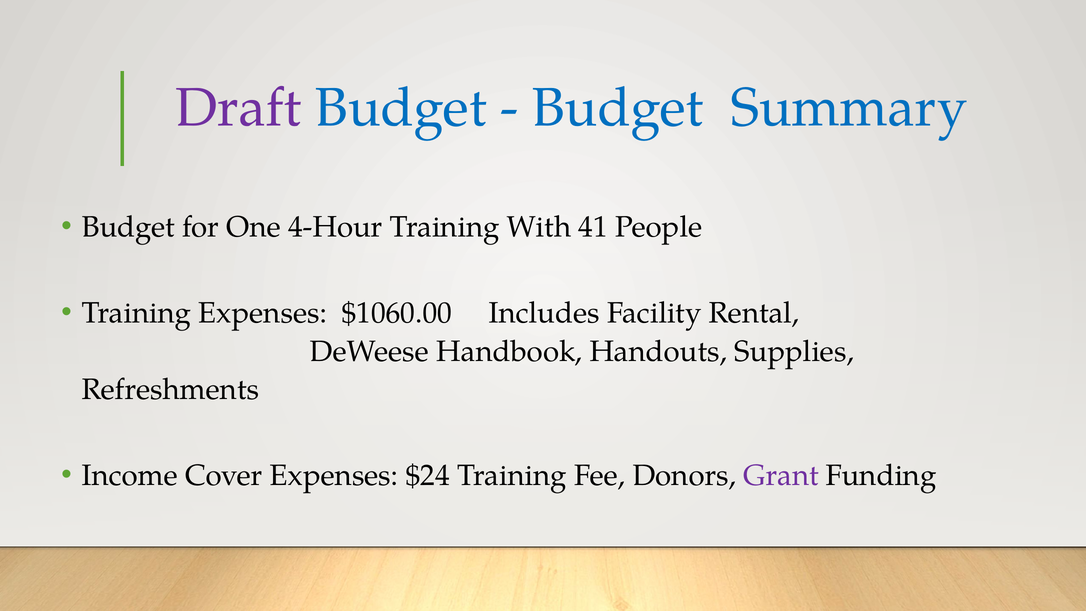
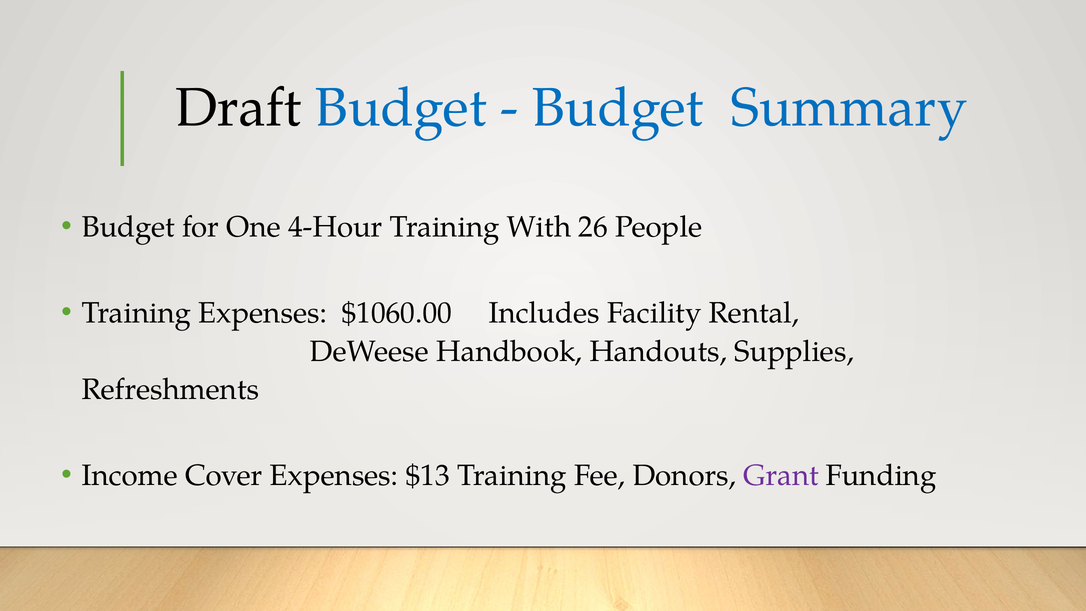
Draft colour: purple -> black (238, 108)
41: 41 -> 26 (593, 227)
$24: $24 -> $13 (428, 475)
